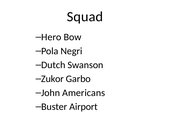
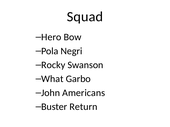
Dutch: Dutch -> Rocky (53, 65)
Zukor: Zukor -> What (52, 79)
Airport: Airport -> Return (83, 107)
